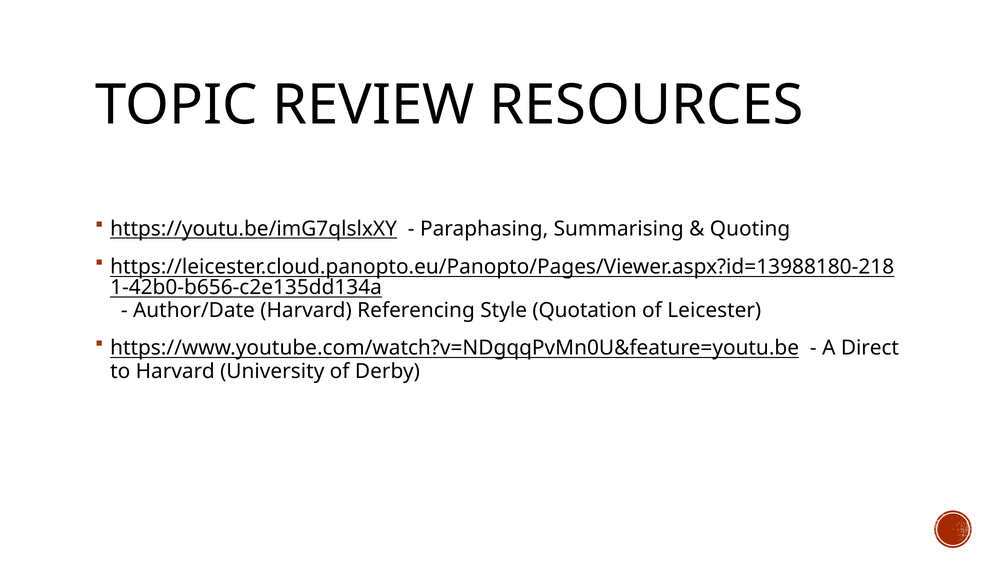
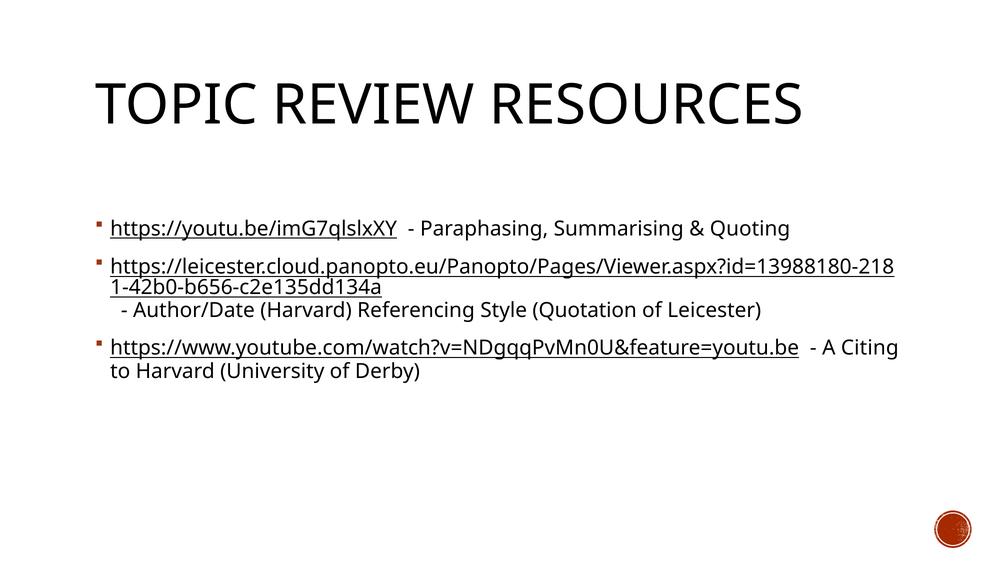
Direct: Direct -> Citing (870, 348)
